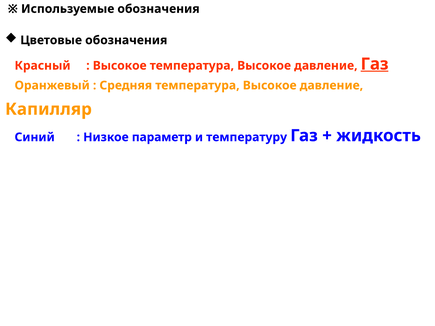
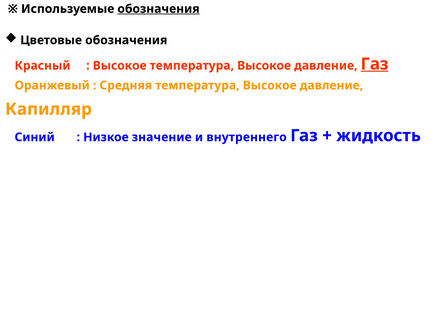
обозначения underline: none -> present (159, 9)
параметр: параметр -> значение (162, 137)
температуру: температуру -> внутреннего (247, 137)
